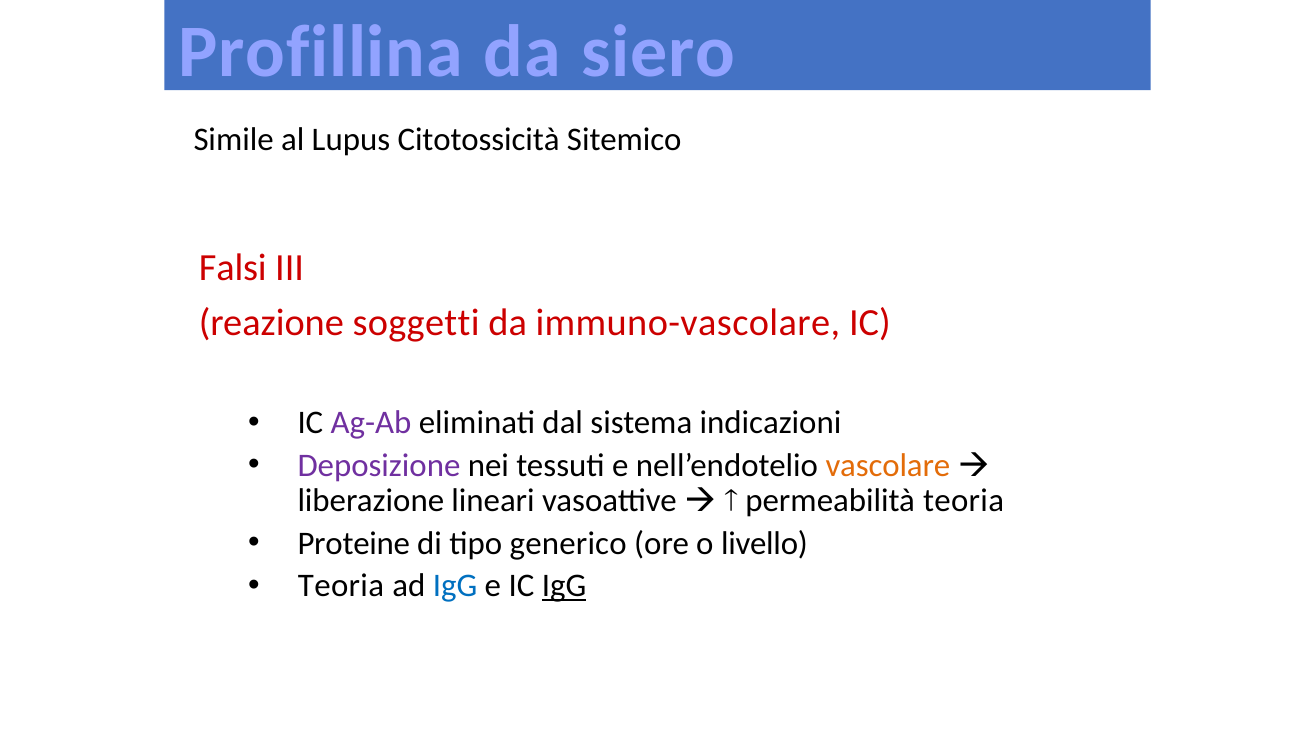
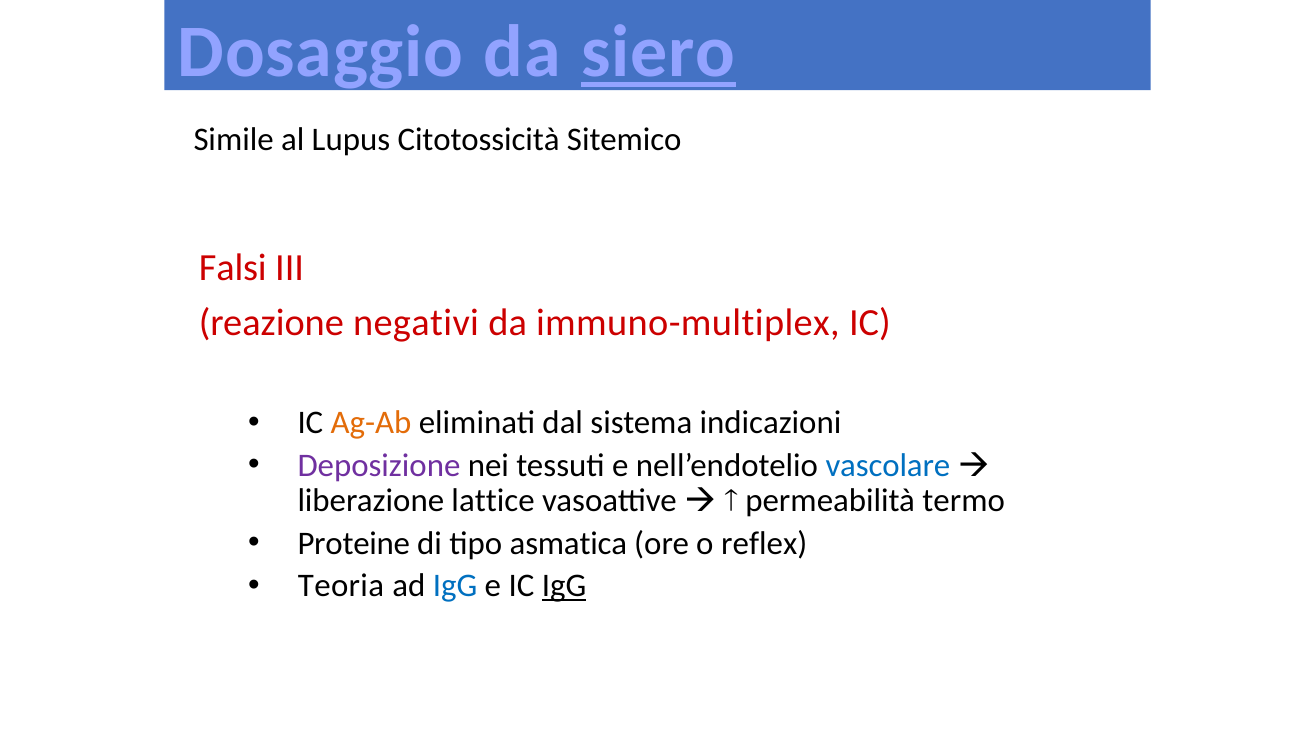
Profillina: Profillina -> Dosaggio (321, 53)
siero underline: none -> present (658, 53)
soggetti: soggetti -> negativi (416, 322)
immuno-vascolare: immuno-vascolare -> immuno-multiplex (688, 322)
Ag-Ab colour: purple -> orange (371, 423)
vascolare colour: orange -> blue (888, 465)
lineari: lineari -> lattice (493, 501)
permeabilità teoria: teoria -> termo (964, 501)
generico: generico -> asmatica (568, 543)
livello: livello -> reflex (764, 543)
